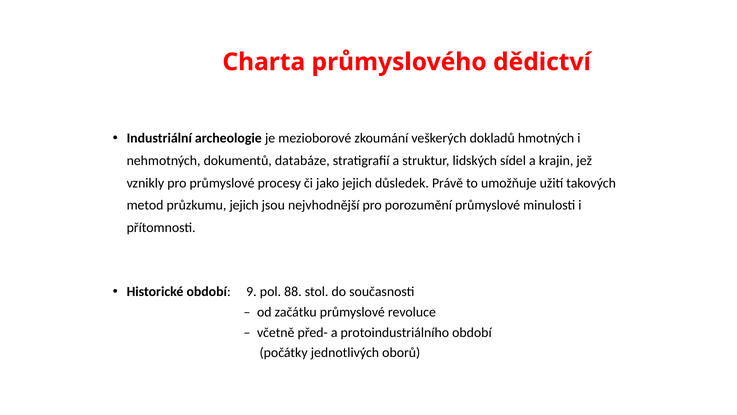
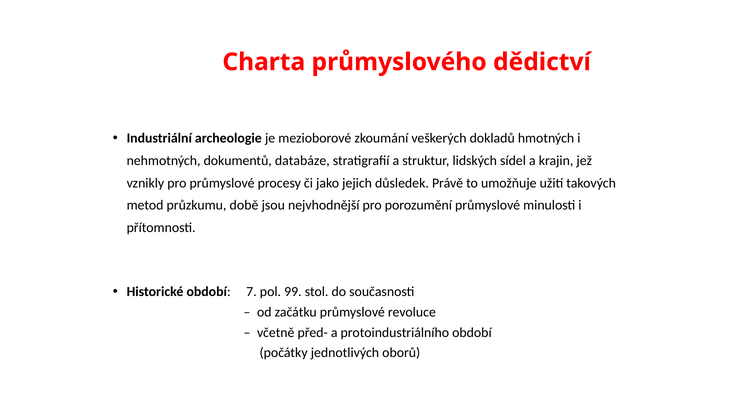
průzkumu jejich: jejich -> době (244, 205)
9: 9 -> 7 (251, 292)
88: 88 -> 99 (293, 292)
